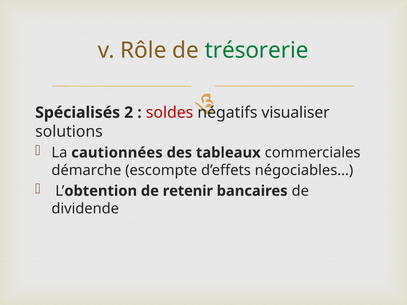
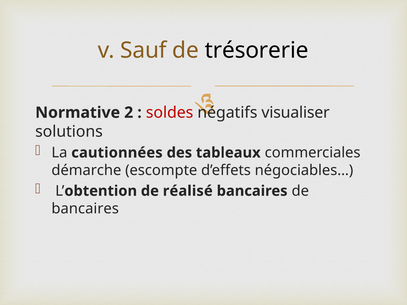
Rôle: Rôle -> Sauf (143, 50)
trésorerie colour: green -> black (257, 50)
Spécialisés: Spécialisés -> Normative (78, 113)
retenir: retenir -> réalisé (188, 191)
dividende: dividende -> bancaires (85, 209)
